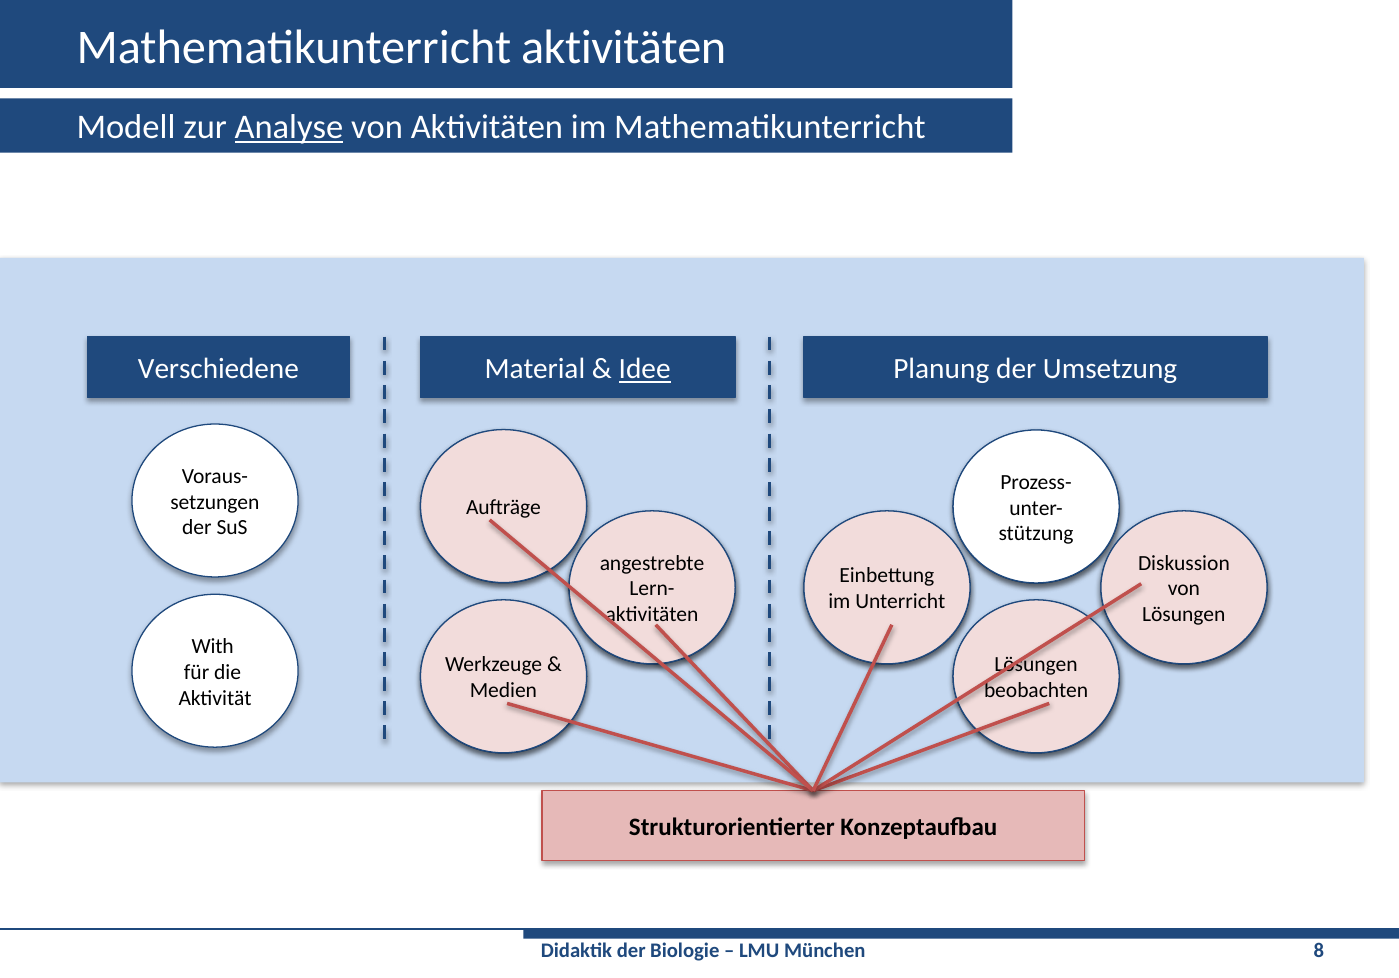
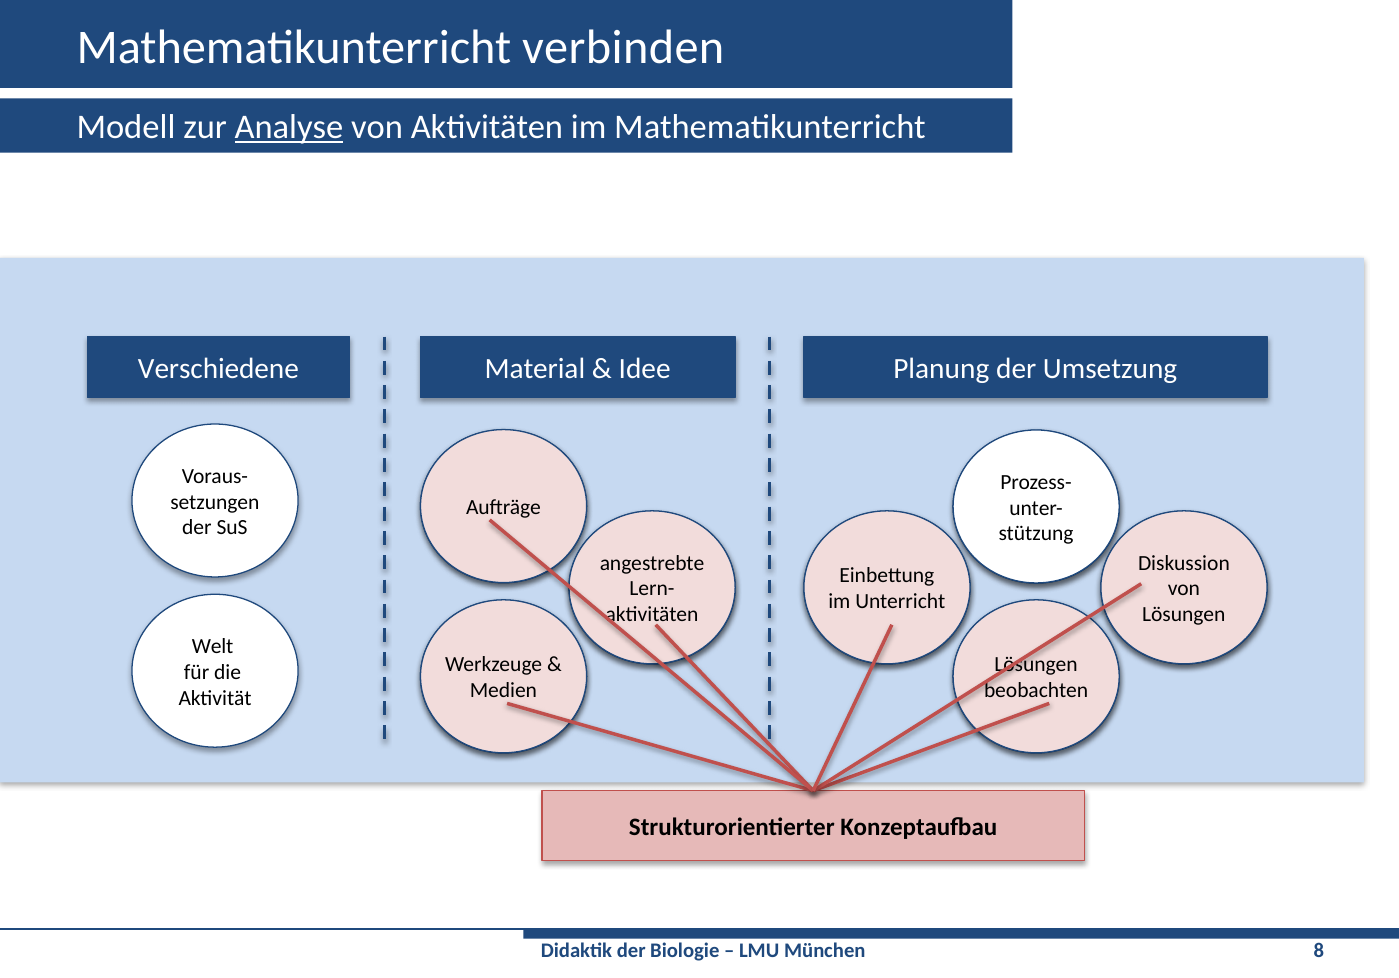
Mathematikunterricht aktivitäten: aktivitäten -> verbinden (623, 47)
Idee underline: present -> none (645, 369)
With: With -> Welt (213, 647)
